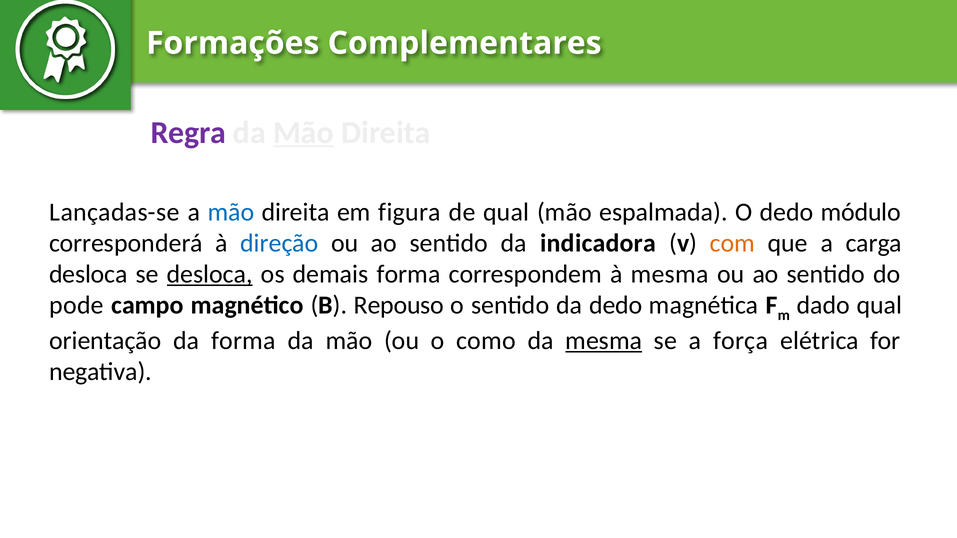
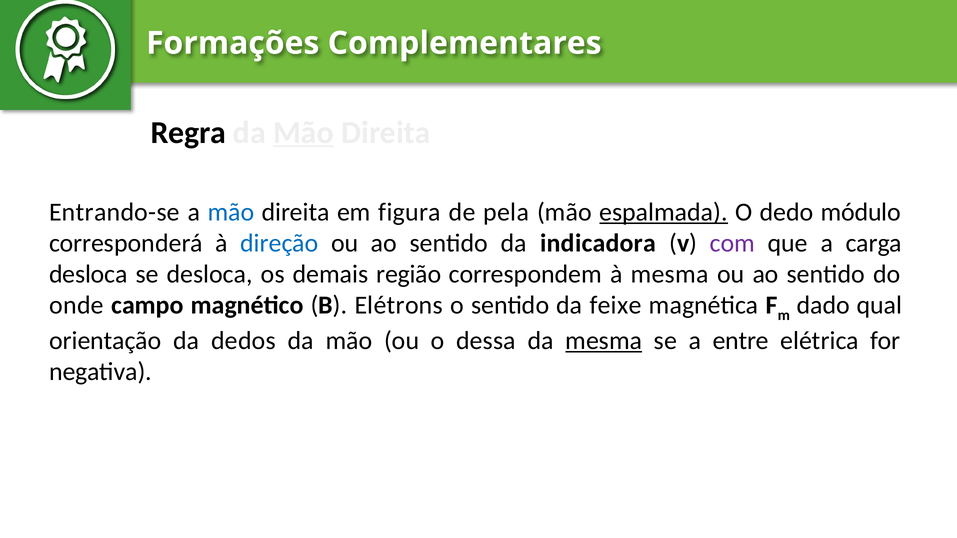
Regra colour: purple -> black (188, 133)
Lançadas-se: Lançadas-se -> Entrando-se (114, 212)
de qual: qual -> pela (506, 212)
espalmada underline: none -> present (664, 212)
com colour: orange -> purple (732, 243)
desloca underline: present -> none (210, 274)
demais forma: forma -> região (409, 274)
pode: pode -> onde (77, 306)
Repouso: Repouso -> Elétrons (399, 306)
da dedo: dedo -> feixe (615, 306)
da forma: forma -> dedos (243, 341)
como: como -> dessa (486, 341)
força: força -> entre (741, 341)
